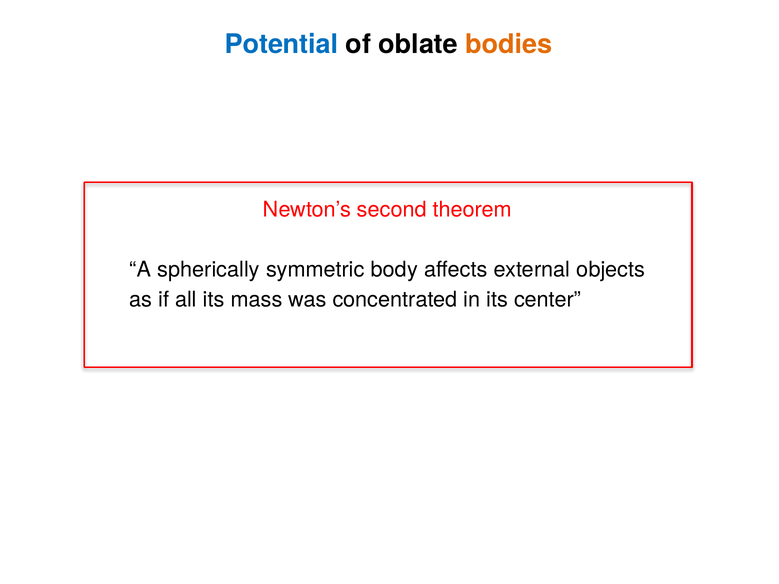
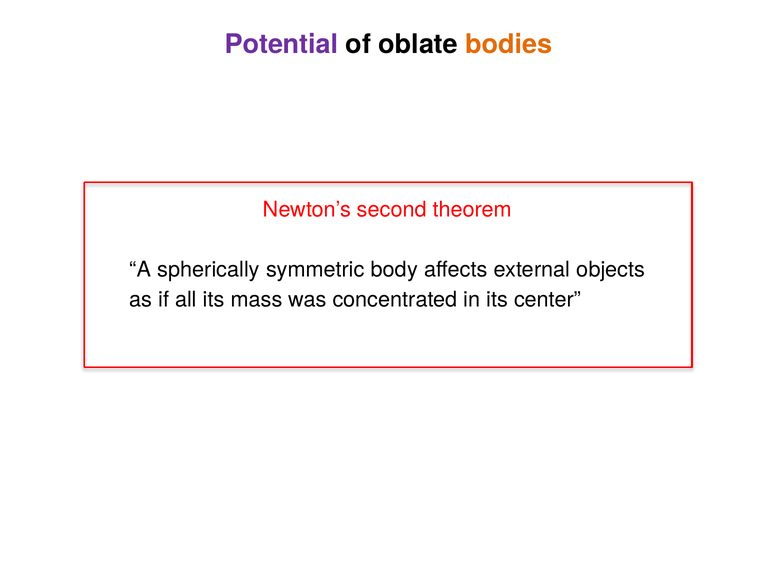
Potential colour: blue -> purple (281, 44)
